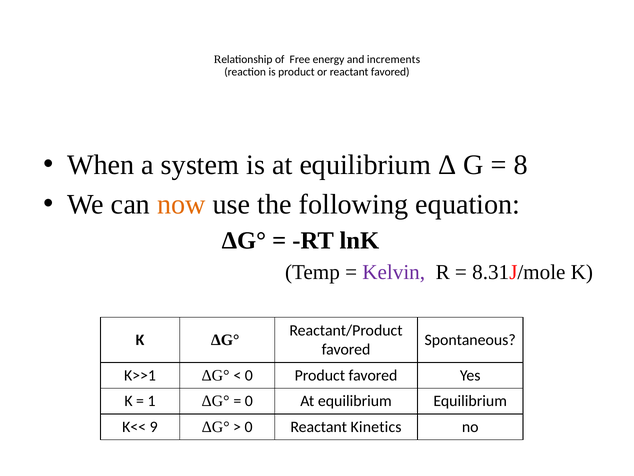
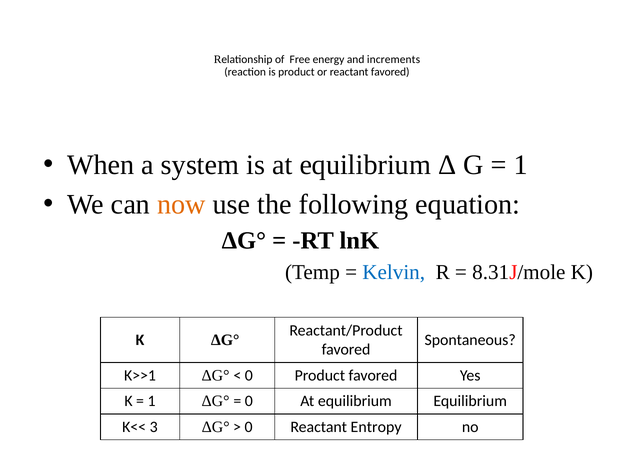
8: 8 -> 1 (521, 165)
Kelvin colour: purple -> blue (394, 272)
9: 9 -> 3 (154, 427)
Kinetics: Kinetics -> Entropy (376, 427)
